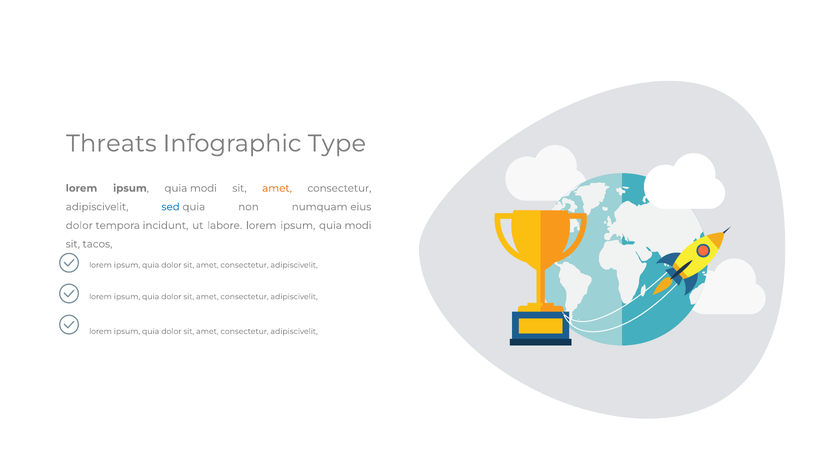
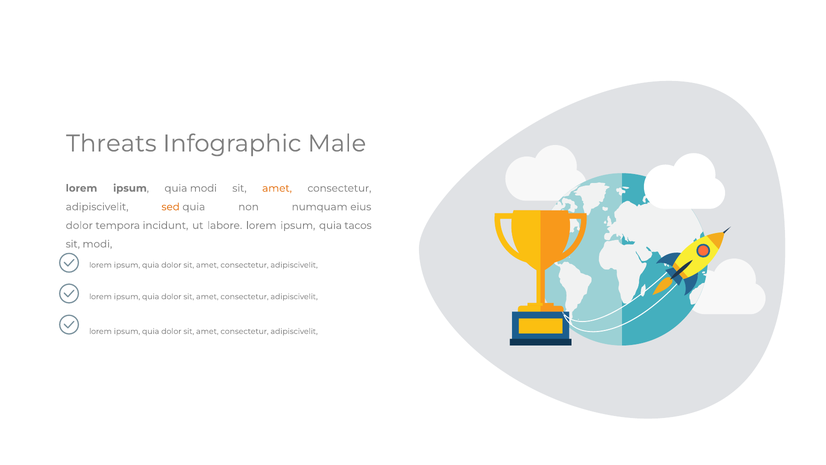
Type: Type -> Male (337, 143)
sed colour: blue -> orange (171, 207)
modi: modi -> tacos (358, 225)
sit tacos: tacos -> modi (97, 244)
